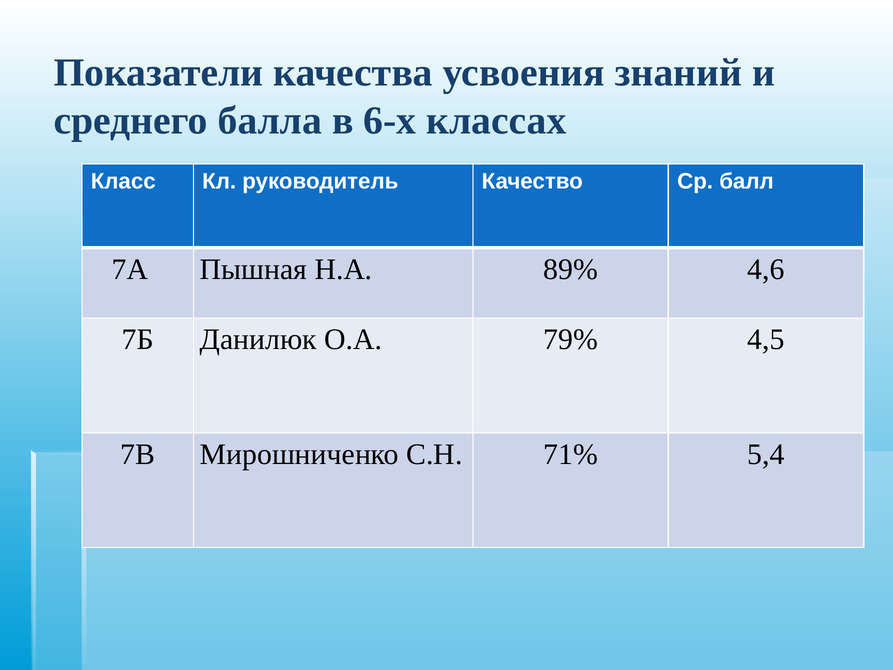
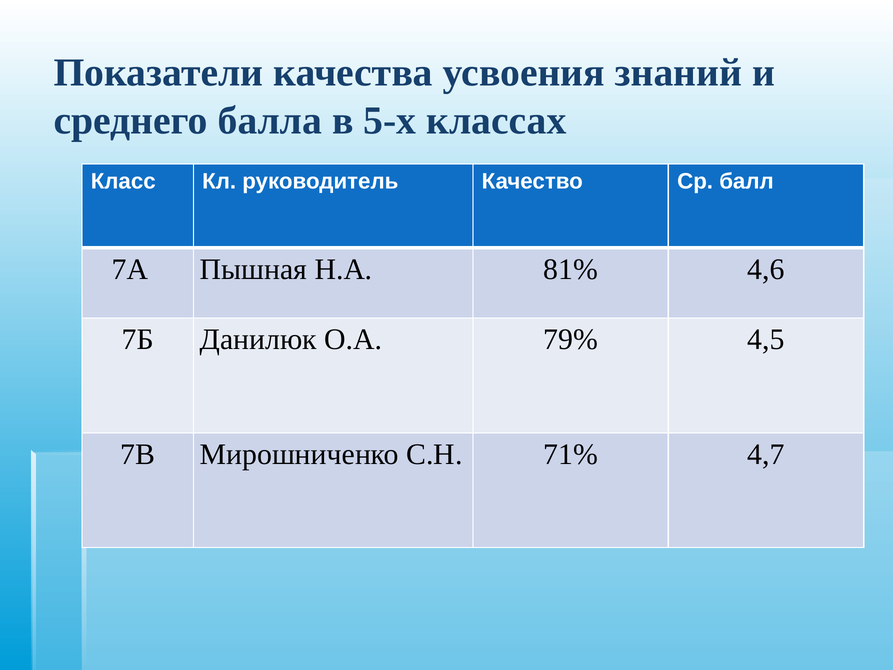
6-х: 6-х -> 5-х (390, 120)
89%: 89% -> 81% (571, 269)
5,4: 5,4 -> 4,7 (766, 454)
